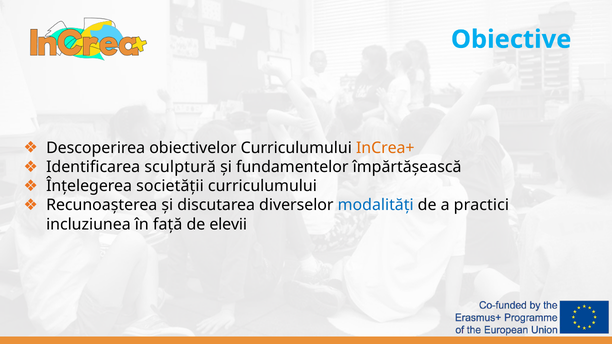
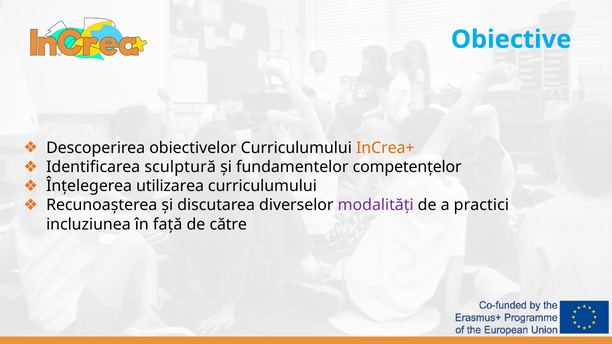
împărtășească: împărtășească -> competențelor (407, 167)
societății: societății -> utilizarea (170, 186)
modalități colour: blue -> purple (376, 205)
elevii: elevii -> către (228, 224)
